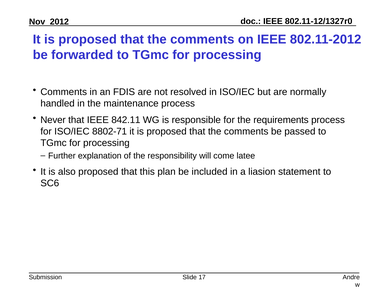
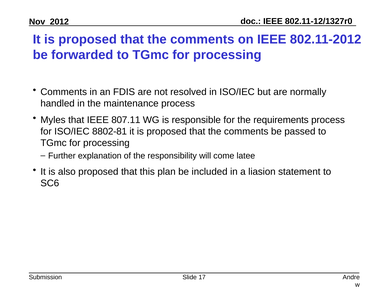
Never: Never -> Myles (53, 120)
842.11: 842.11 -> 807.11 (126, 120)
8802-71: 8802-71 -> 8802-81 (110, 131)
